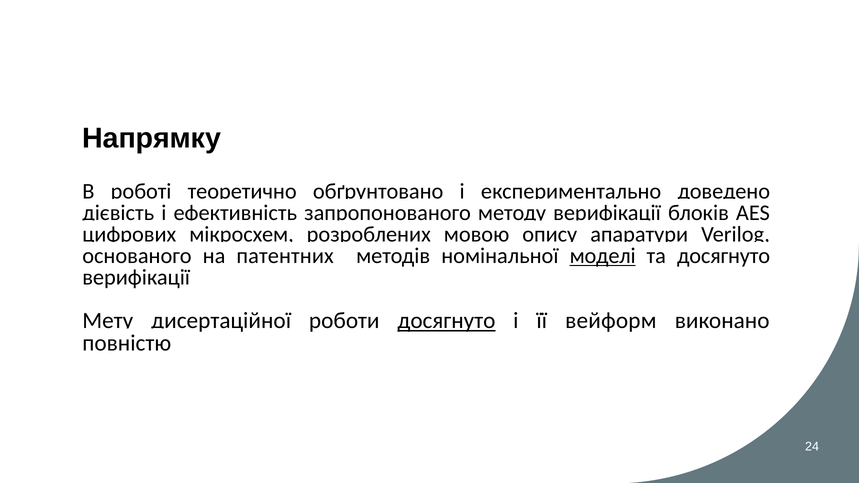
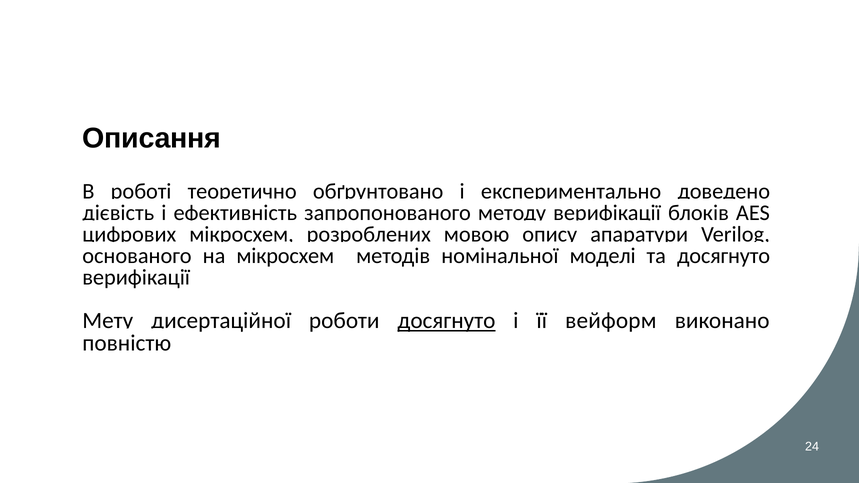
Напрямку: Напрямку -> Описання (152, 139)
на патентних: патентних -> мікросхем (285, 256)
моделі underline: present -> none (603, 256)
